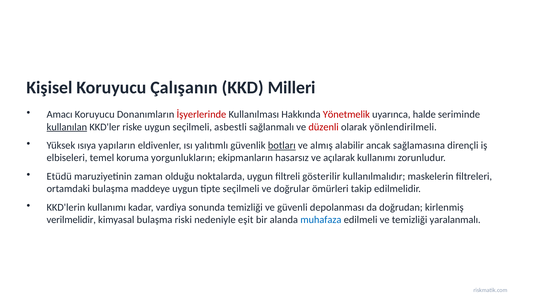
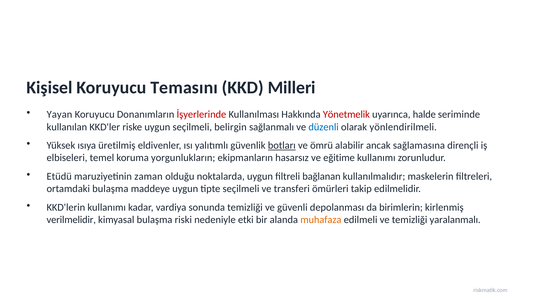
Çalışanın: Çalışanın -> Temasını (184, 87)
Amacı: Amacı -> Yayan (59, 114)
kullanılan underline: present -> none (67, 127)
asbestli: asbestli -> belirgin (230, 127)
düzenli colour: red -> blue (324, 127)
yapıların: yapıların -> üretilmiş (117, 145)
almış: almış -> ömrü (322, 145)
açılarak: açılarak -> eğitime (339, 158)
gösterilir: gösterilir -> bağlanan (321, 176)
doğrular: doğrular -> transferi (292, 188)
doğrudan: doğrudan -> birimlerin (401, 207)
eşit: eşit -> etki (246, 219)
muhafaza colour: blue -> orange (321, 219)
